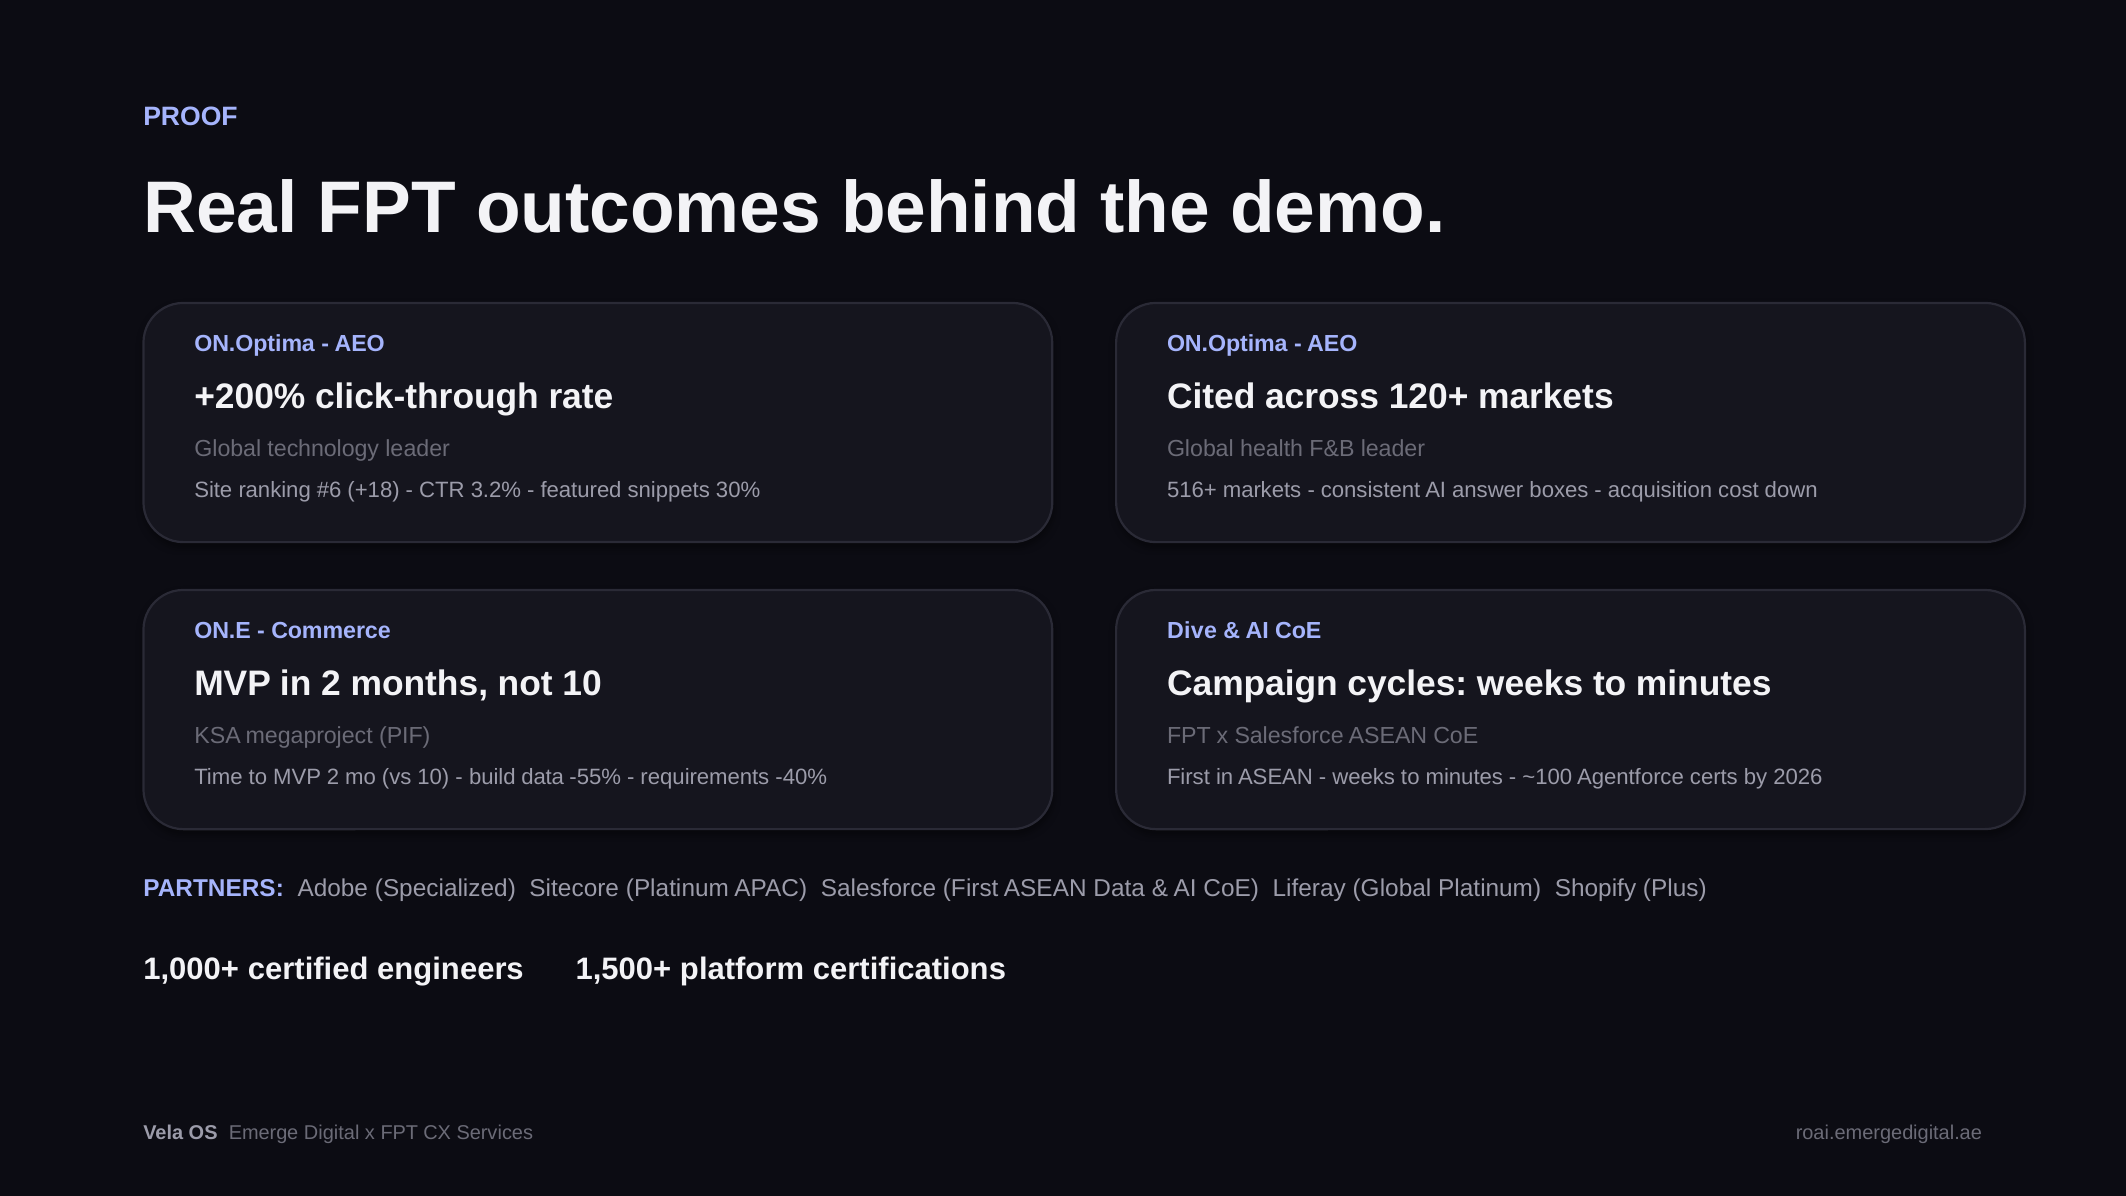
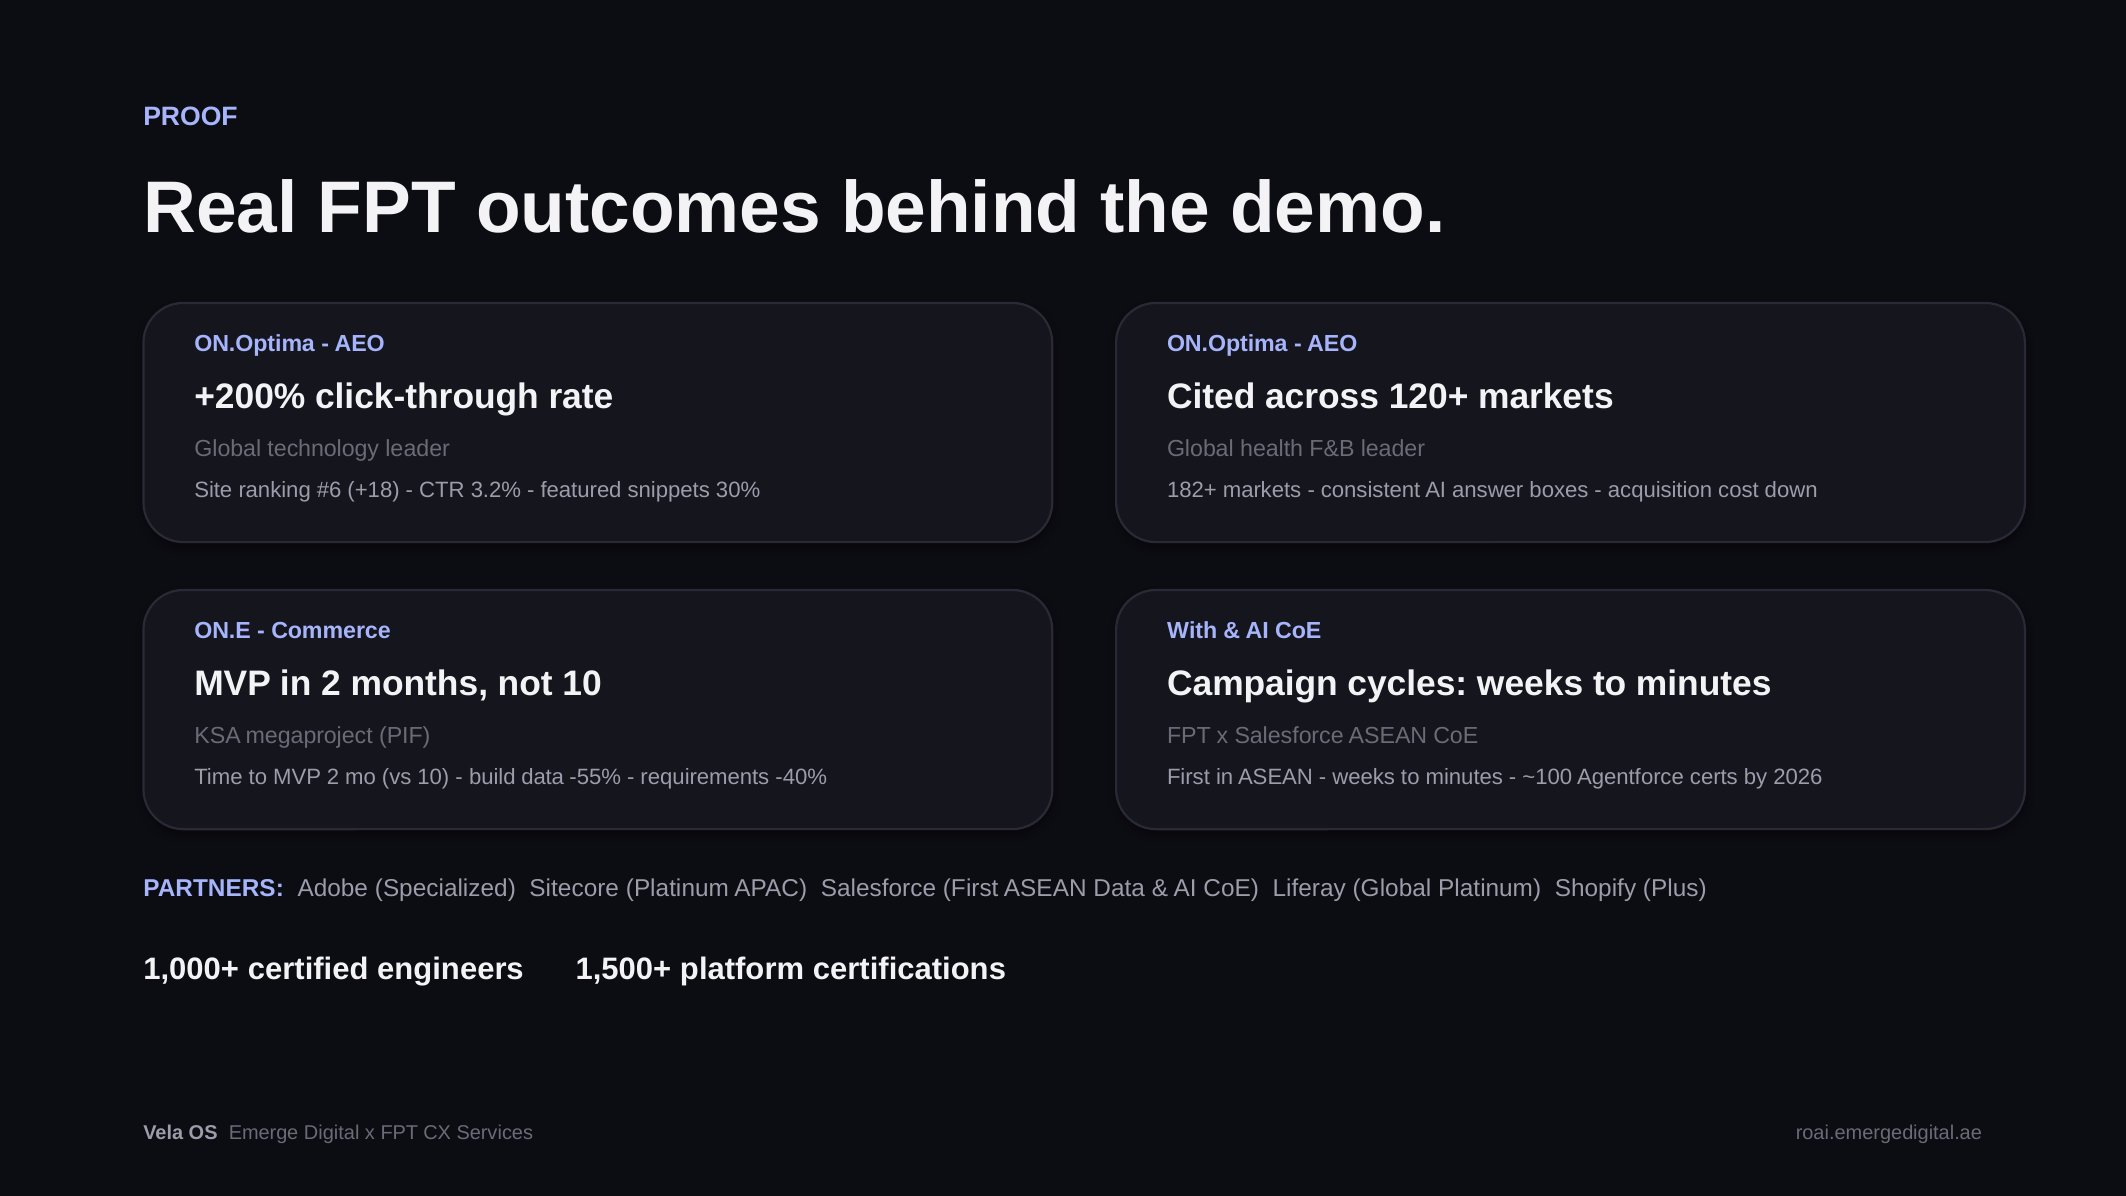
516+: 516+ -> 182+ (1192, 490)
Dive: Dive -> With (1192, 631)
